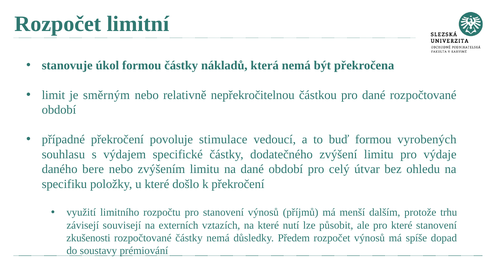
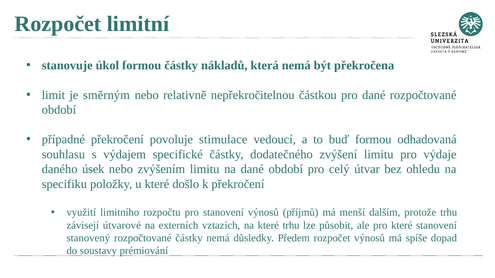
vyrobených: vyrobených -> odhadovaná (427, 140)
bere: bere -> úsek (93, 169)
souvisejí: souvisejí -> útvarové (122, 226)
které nutí: nutí -> trhu (291, 226)
zkušenosti: zkušenosti -> stanovený (88, 238)
